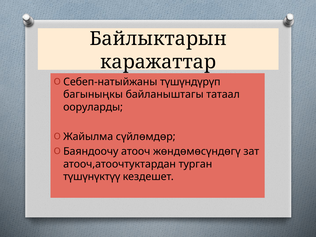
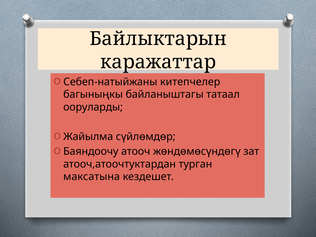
түшүндүрүп: түшүндүрүп -> китепчелер (190, 82)
түшүнүктүү: түшүнүктүү -> максатына (92, 177)
